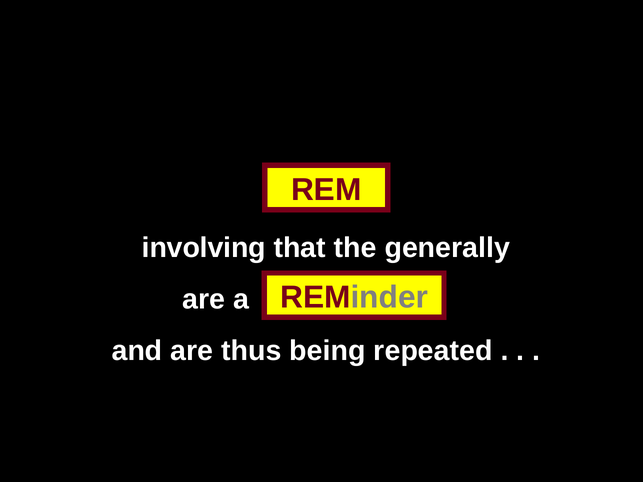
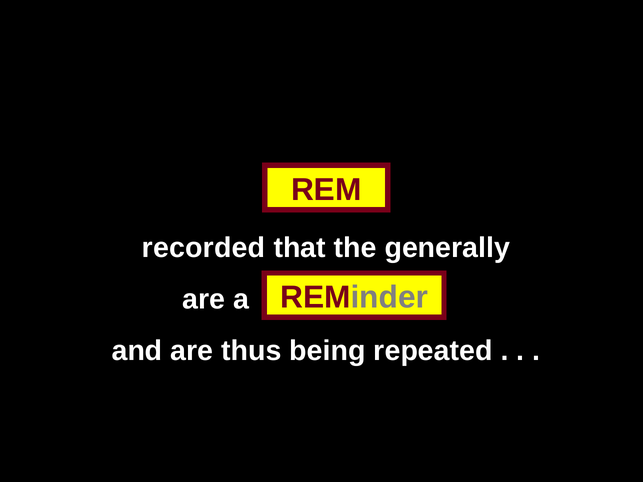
involving: involving -> recorded (204, 248)
